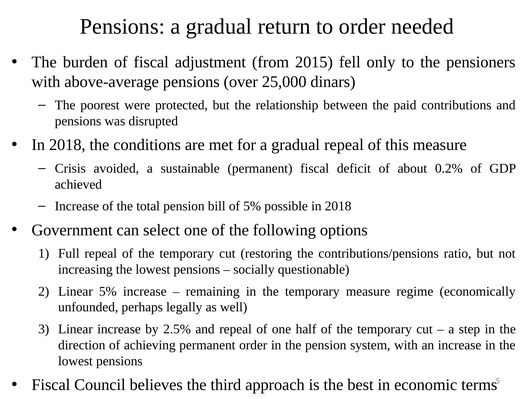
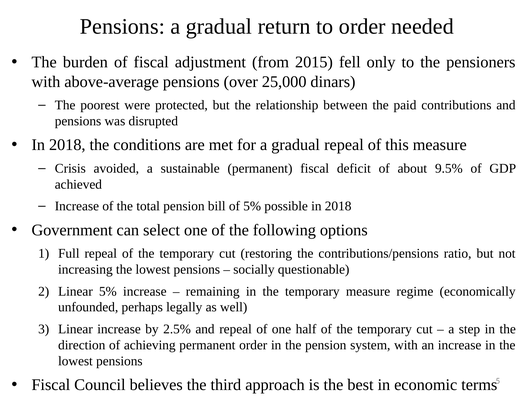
0.2%: 0.2% -> 9.5% (449, 168)
